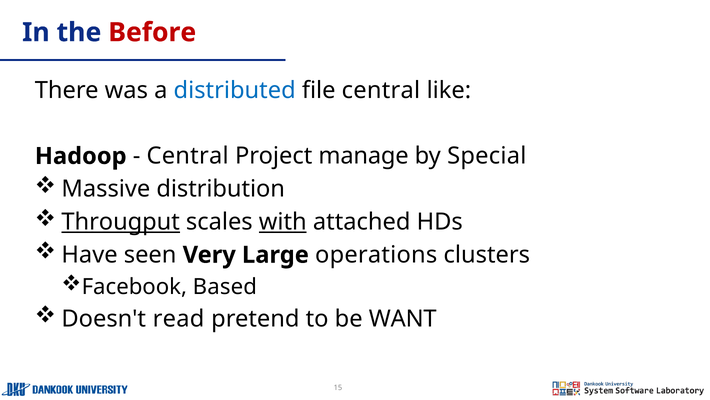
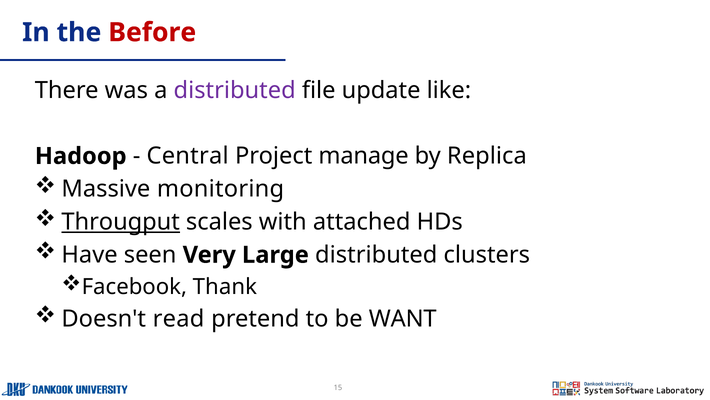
distributed colour: blue -> purple (235, 90)
file central: central -> update (381, 90)
Special: Special -> Replica (487, 156)
distribution: distribution -> monitoring (221, 189)
with underline: present -> none (283, 222)
Large operations: operations -> distributed (376, 255)
Based: Based -> Thank (225, 286)
